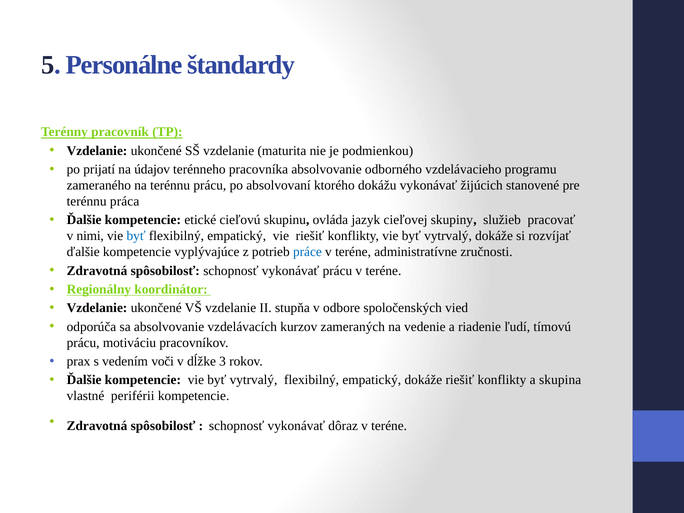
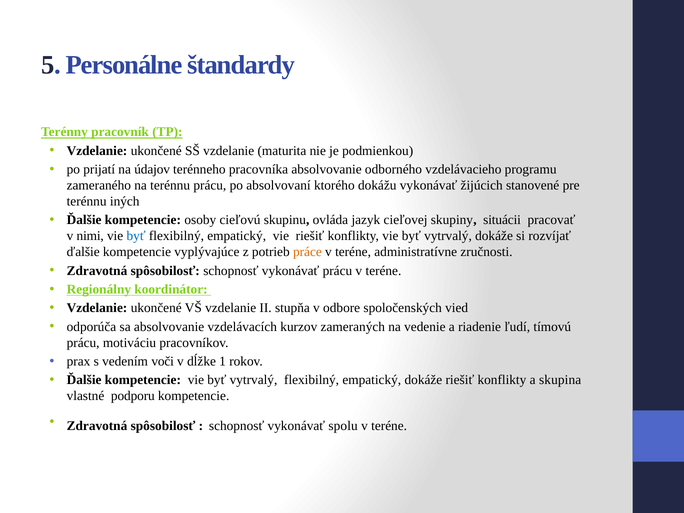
práca: práca -> iných (125, 201)
etické: etické -> osoby (200, 220)
služieb: služieb -> situácii (502, 220)
práce colour: blue -> orange (307, 252)
3: 3 -> 1 (223, 361)
periférii: periférii -> podporu (133, 396)
dôraz: dôraz -> spolu (343, 426)
